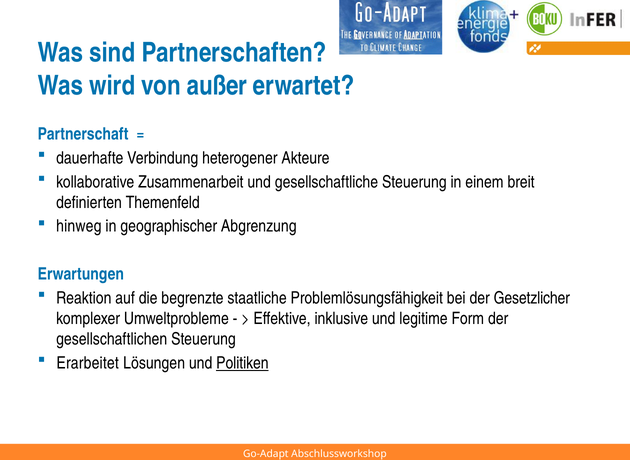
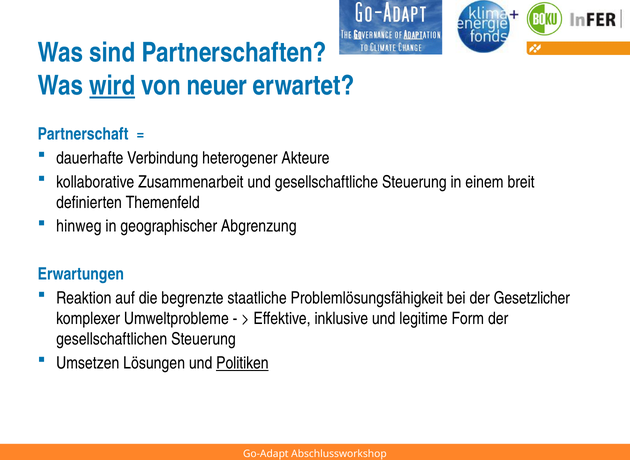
wird underline: none -> present (112, 86)
außer: außer -> neuer (217, 86)
Erarbeitet: Erarbeitet -> Umsetzen (88, 363)
